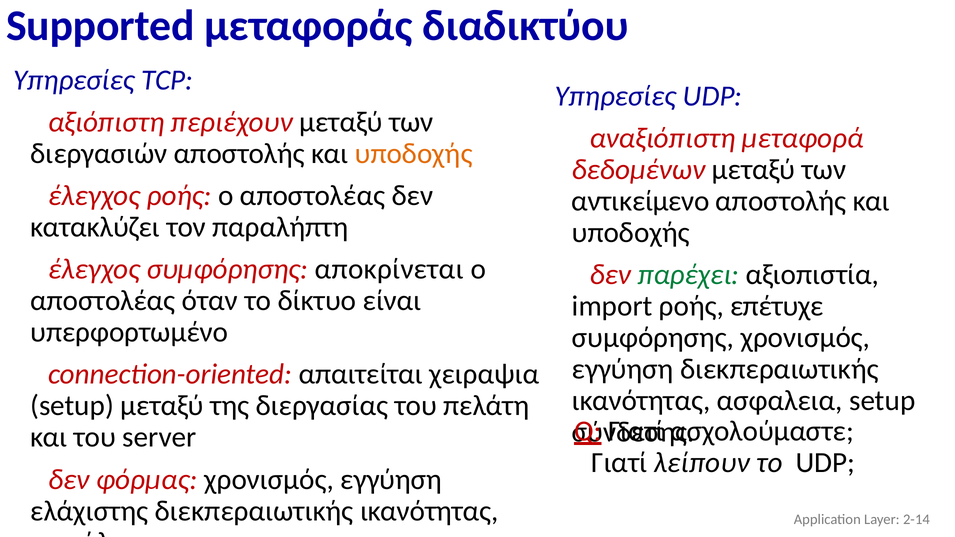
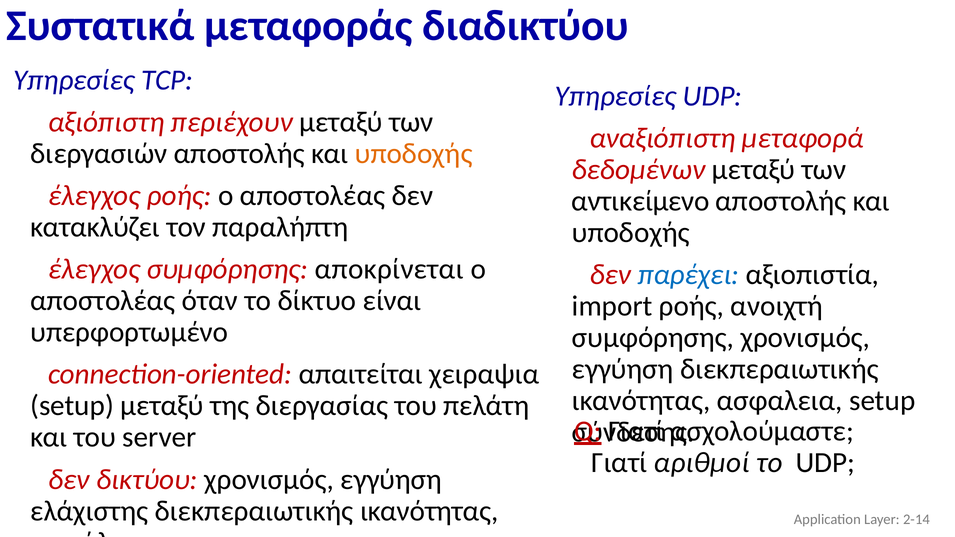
Supported: Supported -> Συστατικά (100, 26)
παρέχει colour: green -> blue (688, 275)
επέτυχε: επέτυχε -> ανοιχτή (777, 306)
λείπουν: λείπουν -> αριθμοί (702, 463)
φόρμας: φόρμας -> δικτύου (147, 480)
